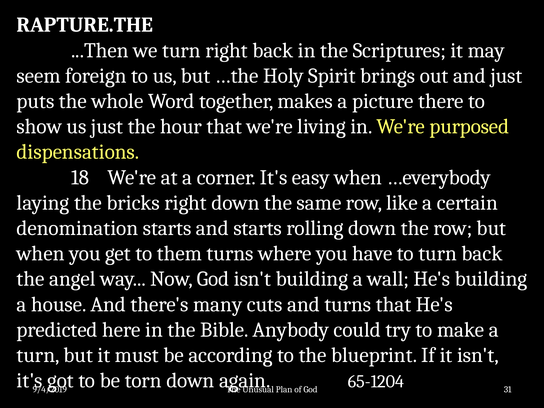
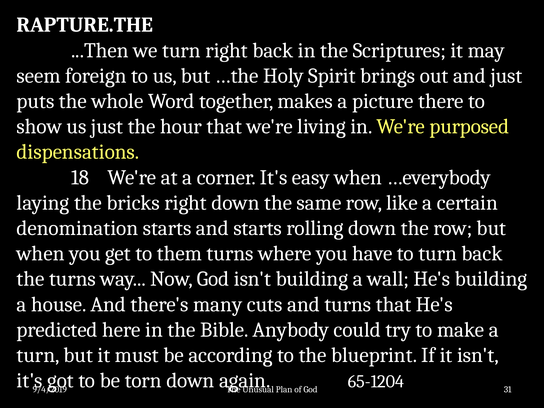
the angel: angel -> turns (72, 279)
